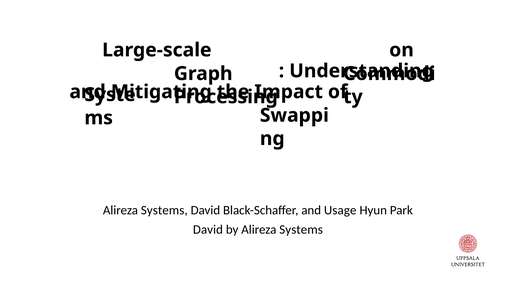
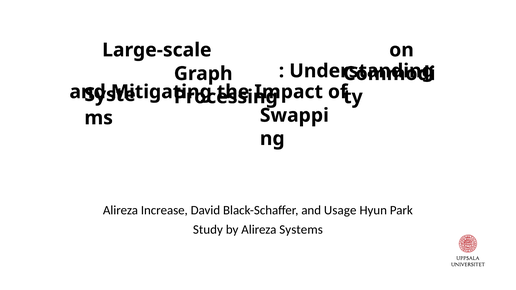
Systems: Systems -> Increase (164, 210)
David: David -> Study (208, 230)
